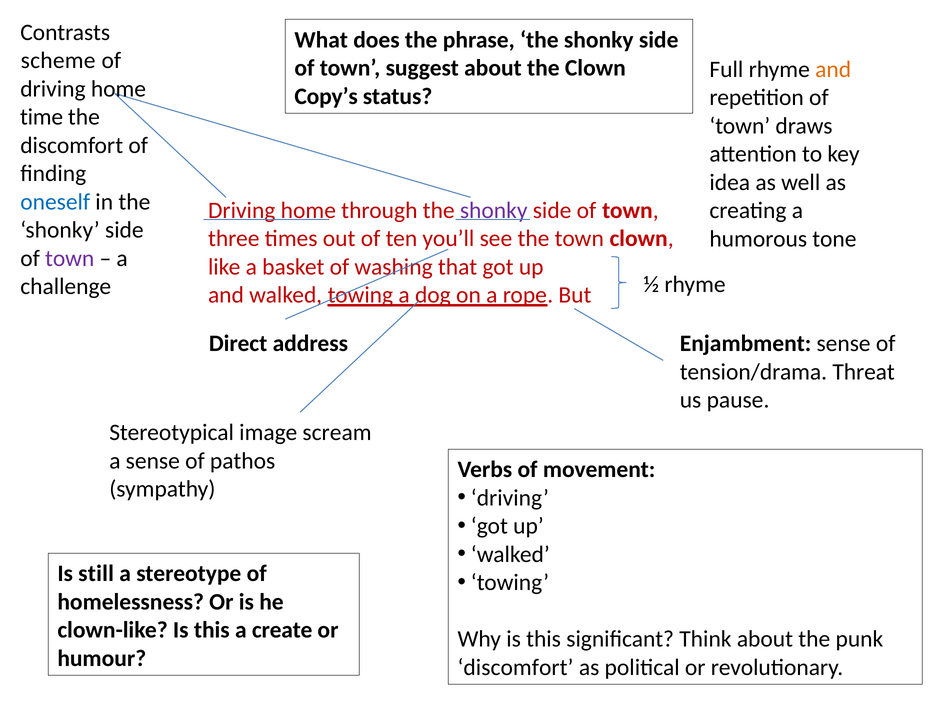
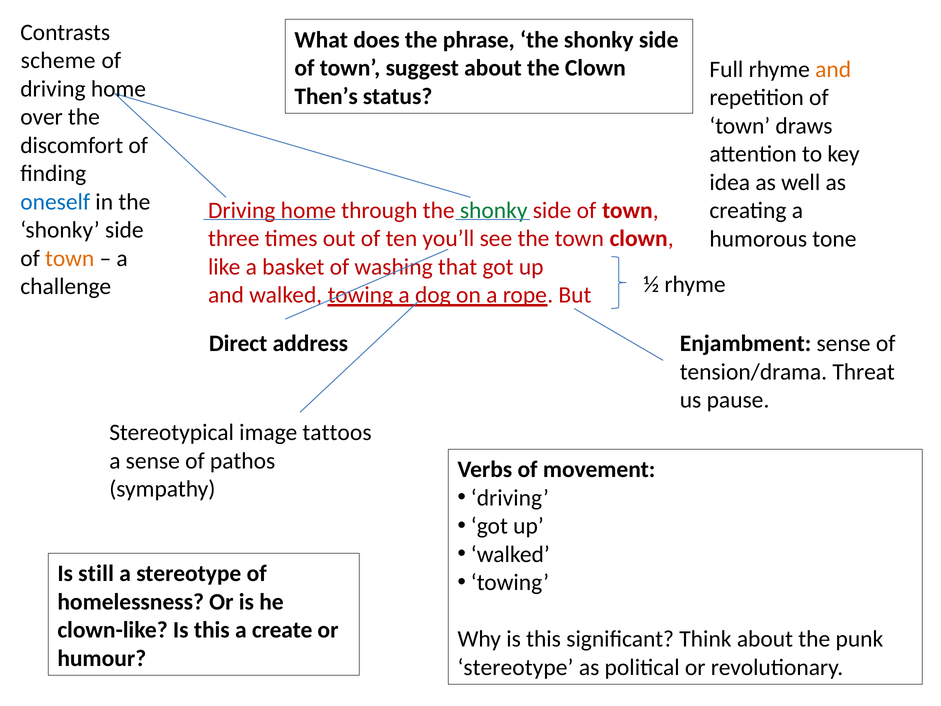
Copy’s: Copy’s -> Then’s (326, 96)
time: time -> over (42, 117)
shonky colour: purple -> green (494, 210)
town colour: purple -> orange (70, 258)
scream: scream -> tattoos (337, 433)
discomfort: discomfort -> stereotype (515, 667)
